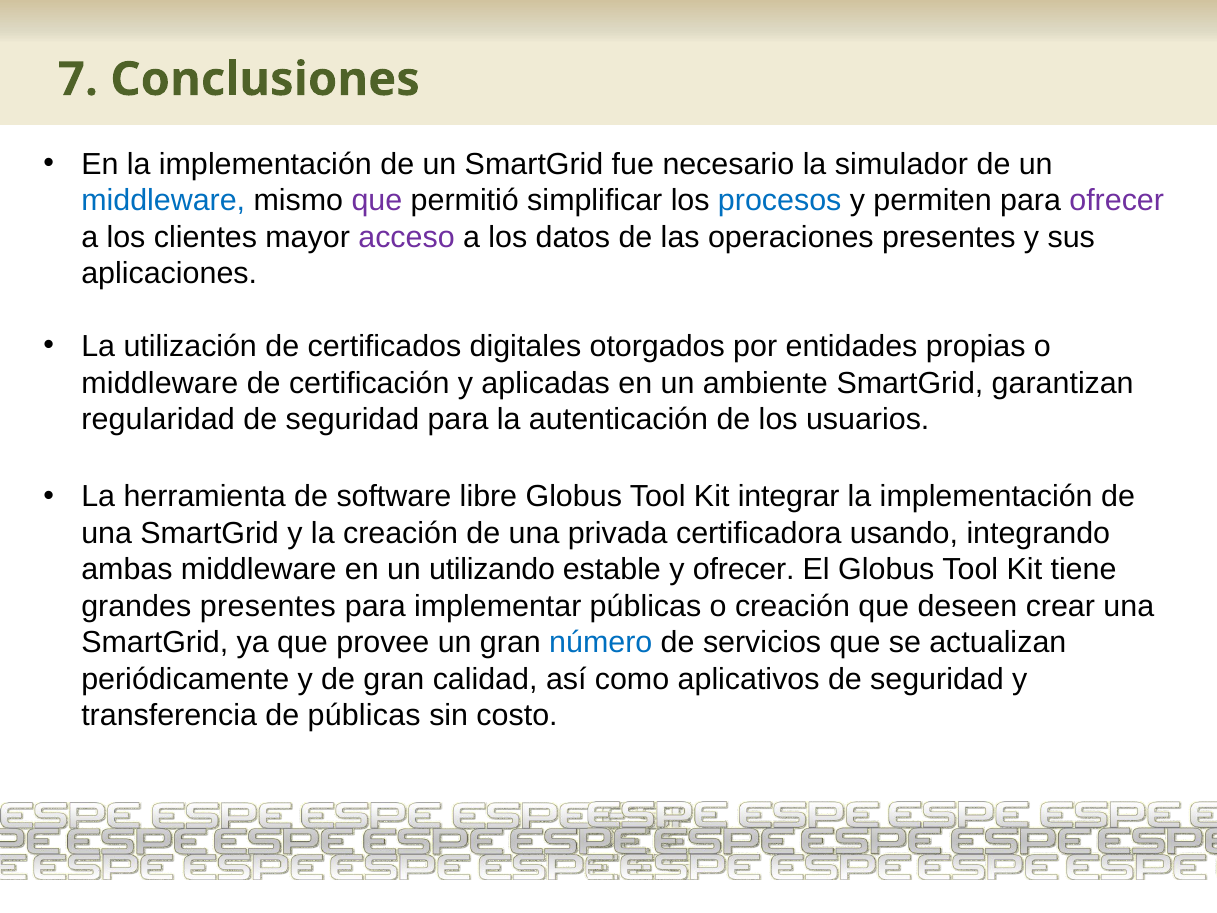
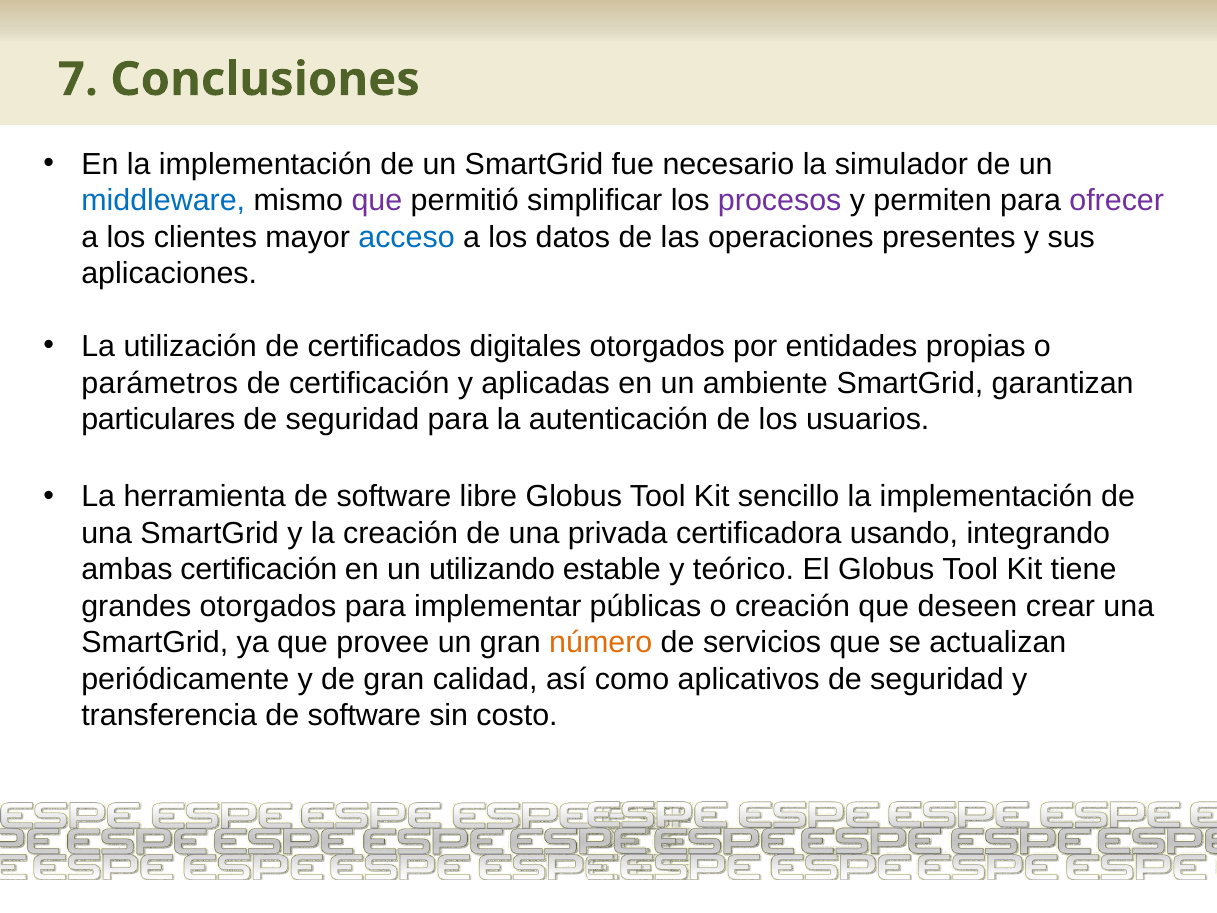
procesos colour: blue -> purple (780, 200)
acceso colour: purple -> blue (407, 237)
middleware: middleware -> parámetros (160, 383)
regularidad: regularidad -> particulares (158, 420)
integrar: integrar -> sencillo (789, 497)
ambas middleware: middleware -> certificación (259, 570)
y ofrecer: ofrecer -> teórico (744, 570)
grandes presentes: presentes -> otorgados (268, 606)
número colour: blue -> orange (601, 643)
transferencia de públicas: públicas -> software (364, 716)
